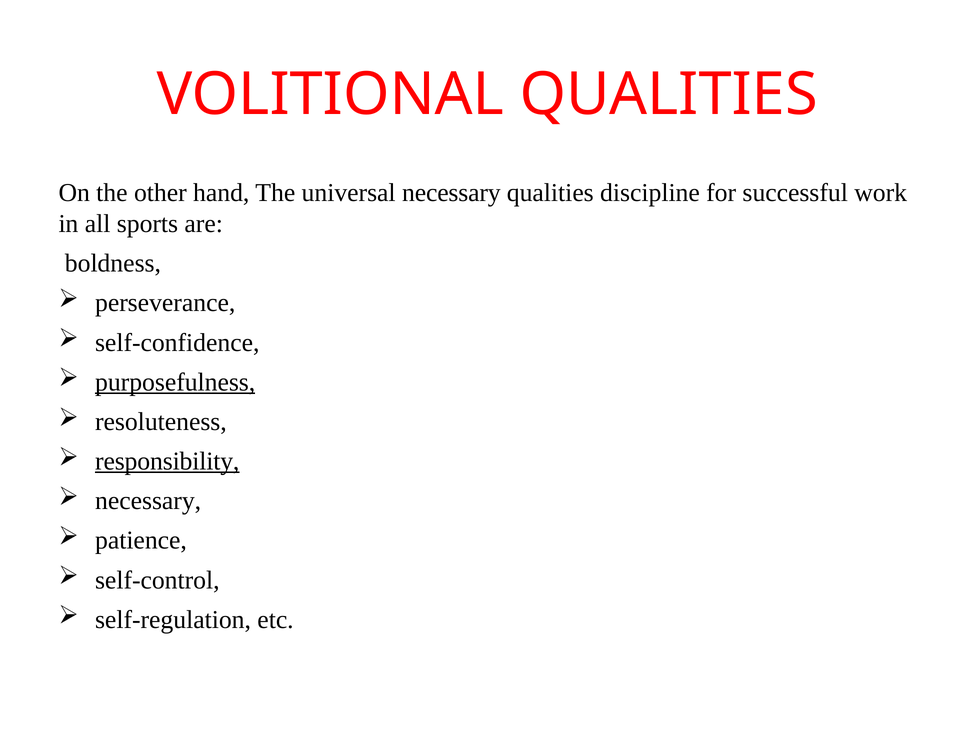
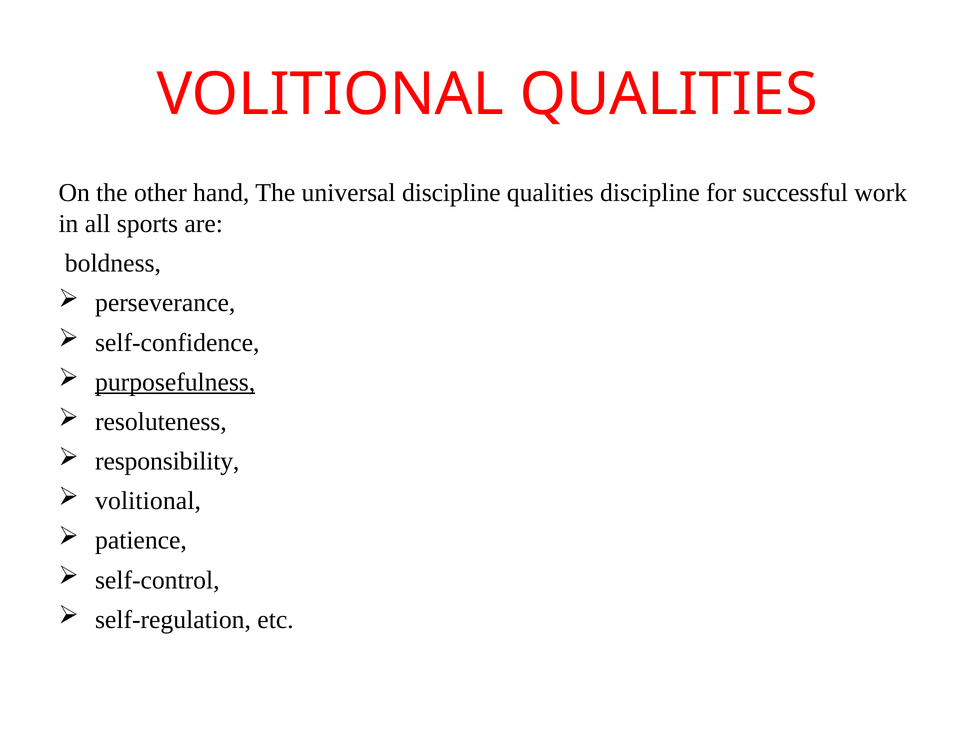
universal necessary: necessary -> discipline (451, 193)
responsibility underline: present -> none (167, 461)
necessary: necessary -> volitional (148, 500)
